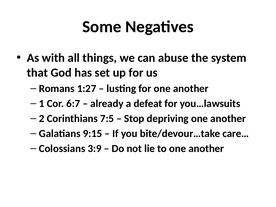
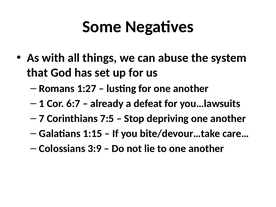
2: 2 -> 7 (42, 118)
9:15: 9:15 -> 1:15 (93, 133)
